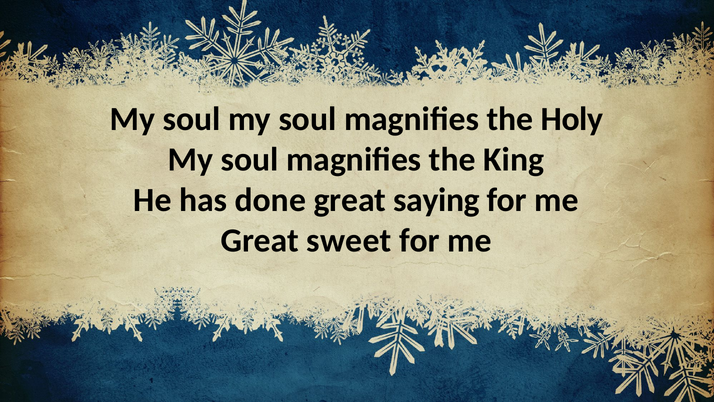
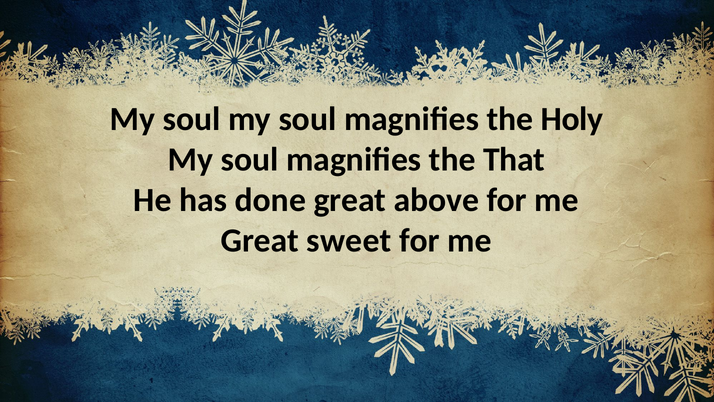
King: King -> That (514, 160)
saying: saying -> above (436, 200)
